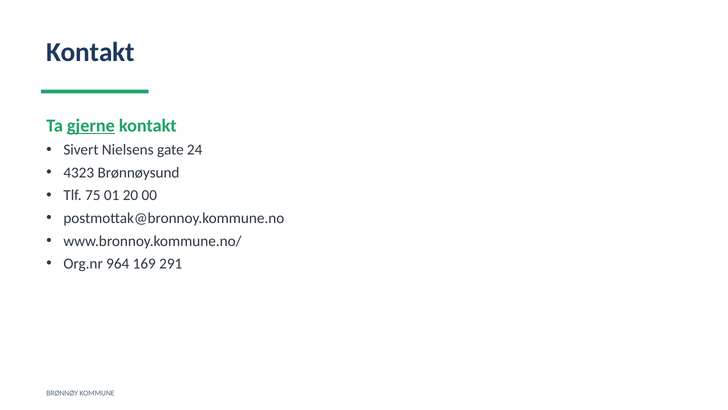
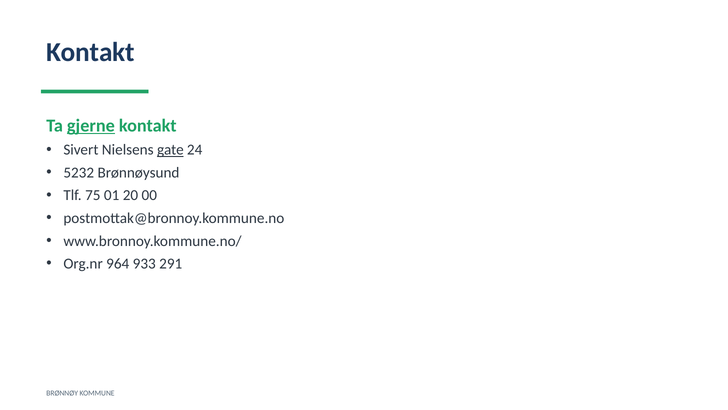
gate underline: none -> present (170, 150)
4323: 4323 -> 5232 (79, 172)
169: 169 -> 933 (144, 264)
